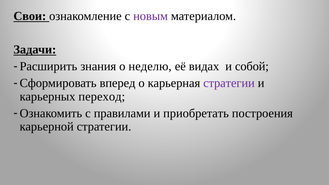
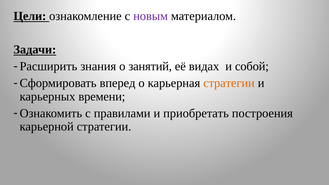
Свои: Свои -> Цели (30, 16)
неделю: неделю -> занятий (150, 66)
стратегии colour: purple -> orange (229, 83)
переход: переход -> времени (102, 97)
